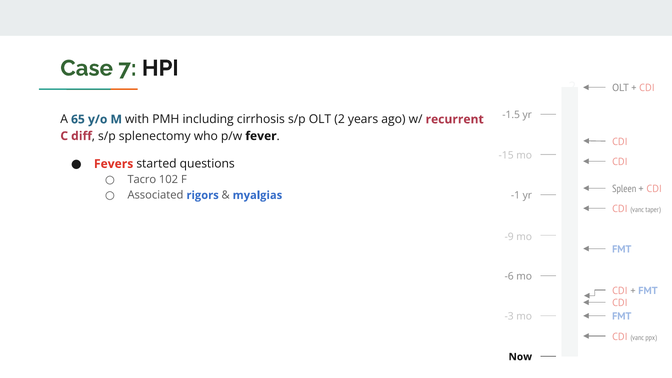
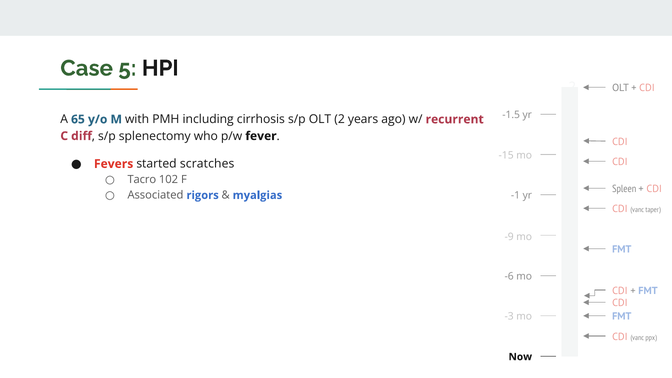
Case 7: 7 -> 5 (127, 68)
questions: questions -> scratches (207, 164)
